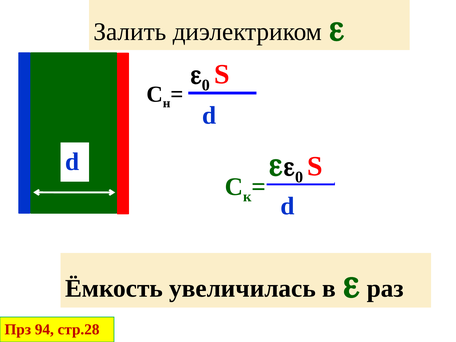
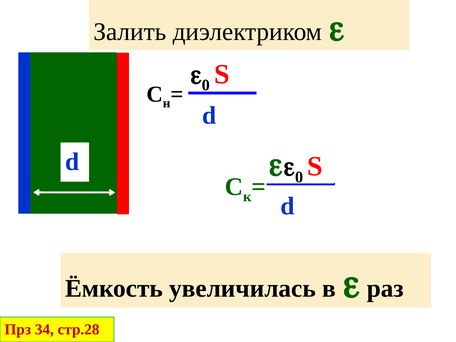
94: 94 -> 34 (44, 330)
